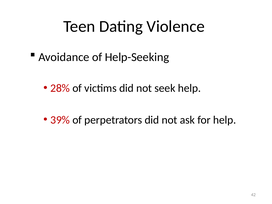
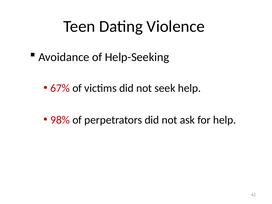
28%: 28% -> 67% (60, 88)
39%: 39% -> 98% (60, 120)
